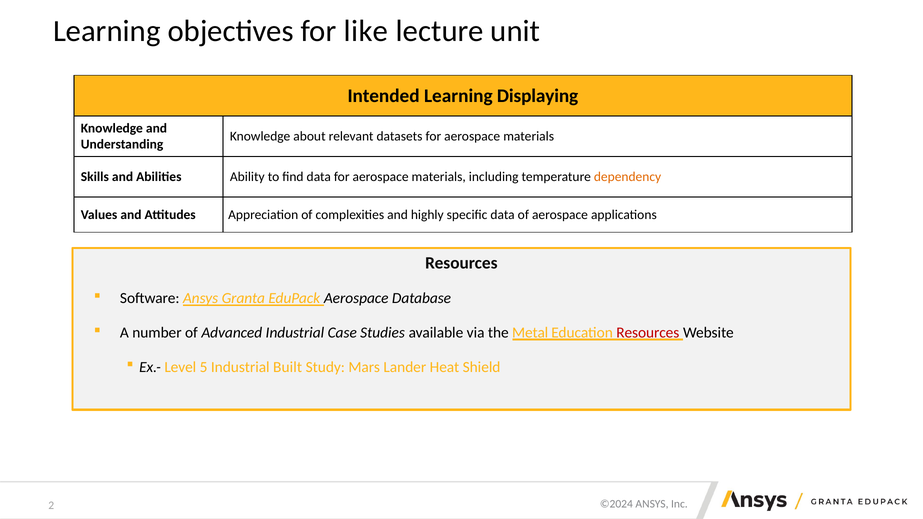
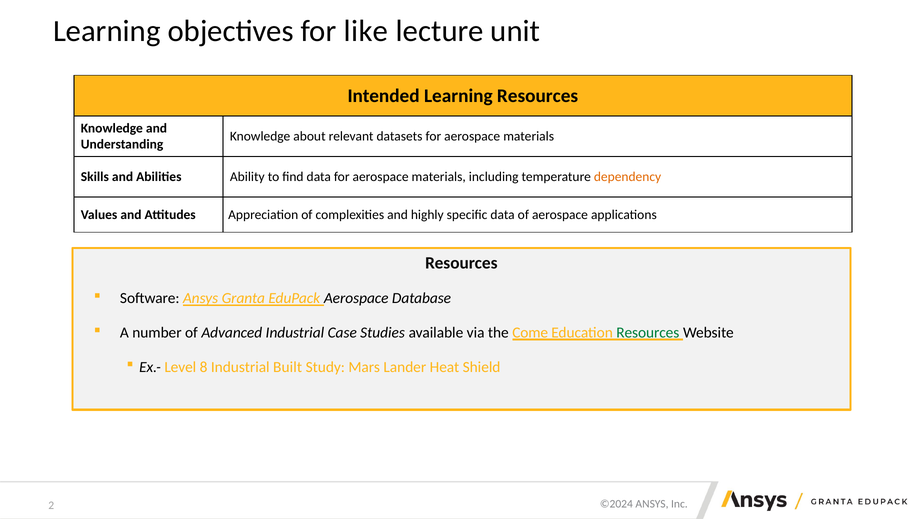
Learning Displaying: Displaying -> Resources (538, 96)
Metal: Metal -> Come (530, 333)
Resources colour: red -> green (648, 333)
5: 5 -> 8 (204, 367)
